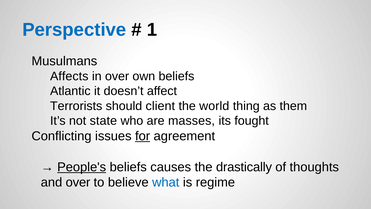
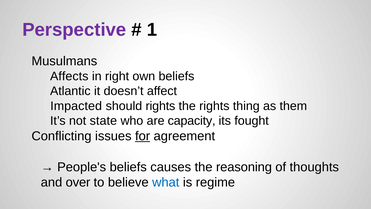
Perspective colour: blue -> purple (74, 30)
in over: over -> right (117, 76)
Terrorists: Terrorists -> Impacted (76, 106)
should client: client -> rights (160, 106)
the world: world -> rights (214, 106)
masses: masses -> capacity (192, 121)
People's underline: present -> none (82, 167)
drastically: drastically -> reasoning (244, 167)
